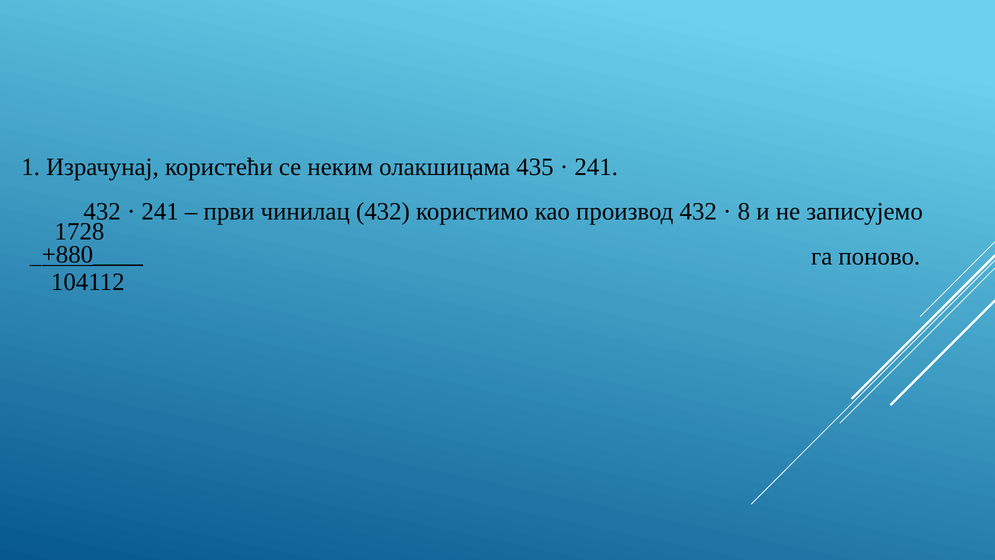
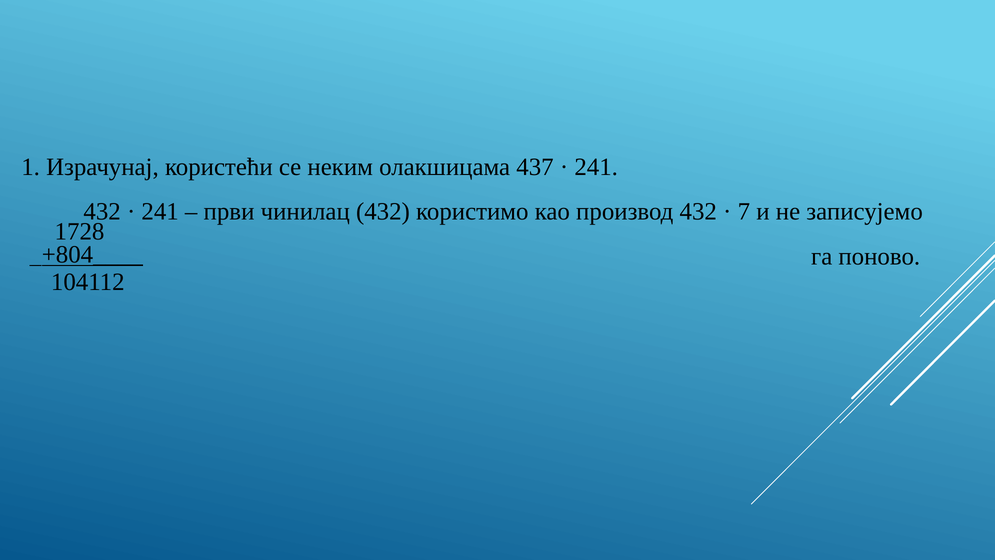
435: 435 -> 437 (535, 167)
8: 8 -> 7 (744, 212)
+880____: +880____ -> +804____ (92, 254)
